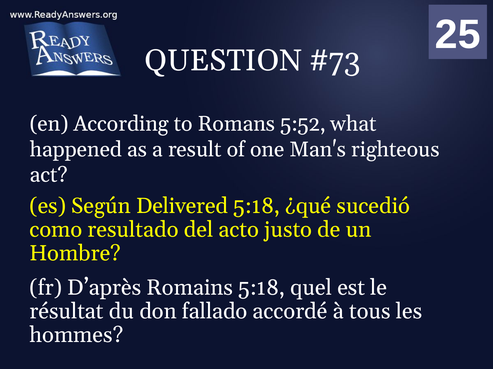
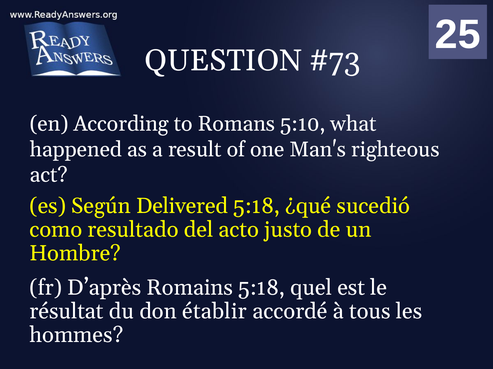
5:52: 5:52 -> 5:10 (303, 124)
fallado: fallado -> établir (214, 312)
